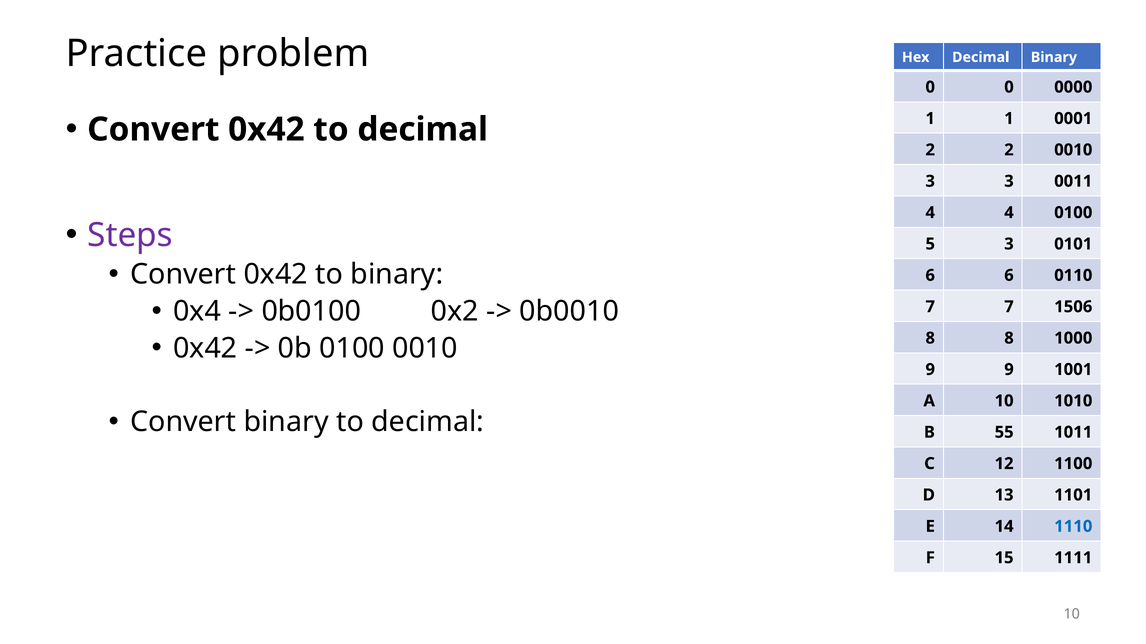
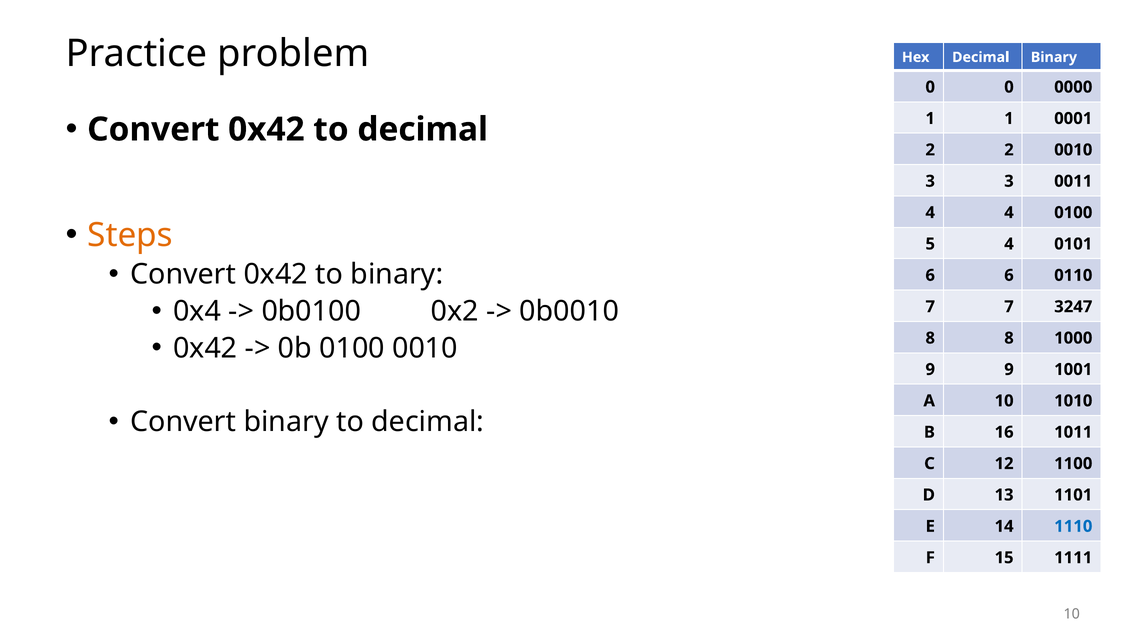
Steps colour: purple -> orange (130, 235)
5 3: 3 -> 4 (1009, 244)
1506: 1506 -> 3247 (1073, 307)
55: 55 -> 16 (1004, 433)
